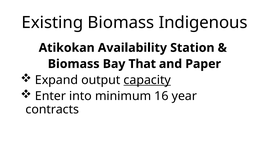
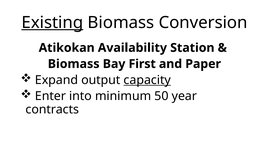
Existing underline: none -> present (52, 23)
Indigenous: Indigenous -> Conversion (203, 23)
That: That -> First (142, 64)
16: 16 -> 50 (161, 96)
